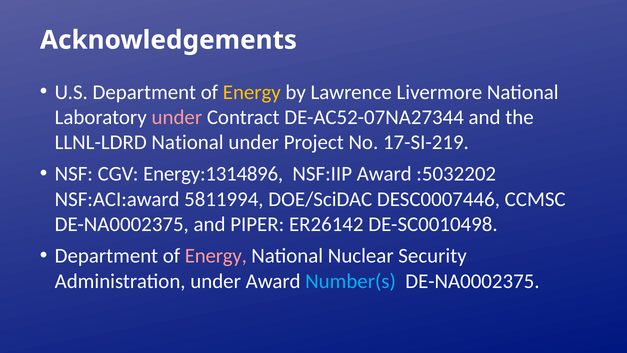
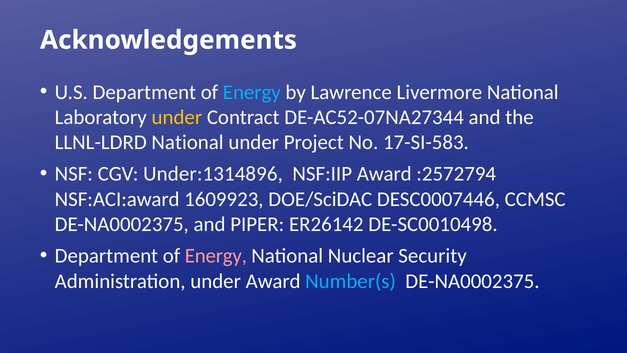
Energy colour: yellow -> light blue (252, 92)
under colour: pink -> yellow (177, 117)
17-SI-219: 17-SI-219 -> 17-SI-583 (426, 142)
Energy:1314896: Energy:1314896 -> Under:1314896 (213, 174)
:5032202: :5032202 -> :2572794 (456, 174)
5811994: 5811994 -> 1609923 (224, 199)
